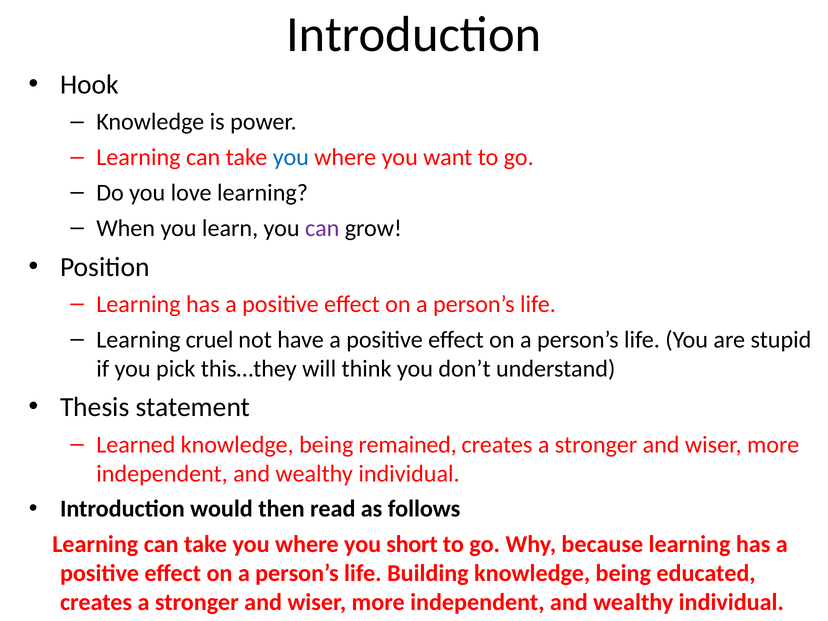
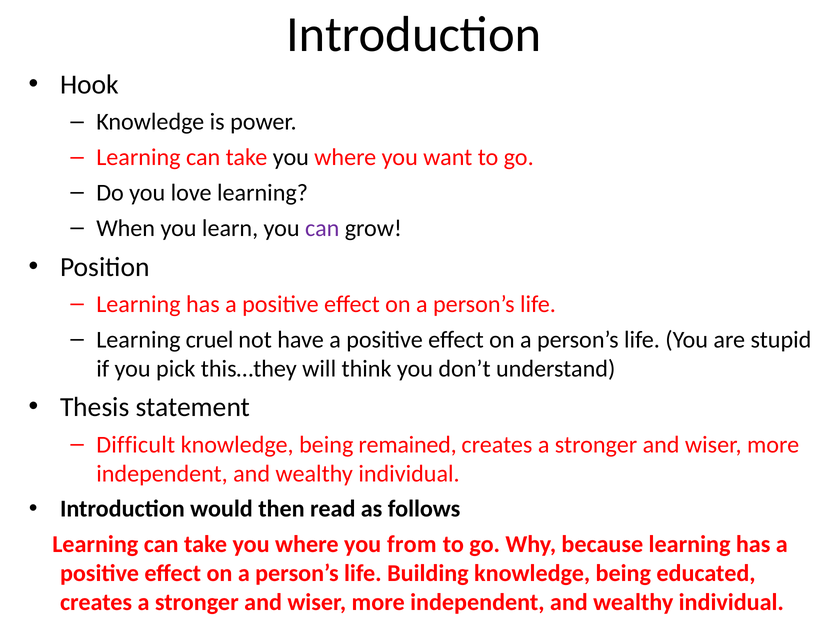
you colour: blue -> black (291, 157)
Learned: Learned -> Difficult (136, 445)
short: short -> from (412, 544)
